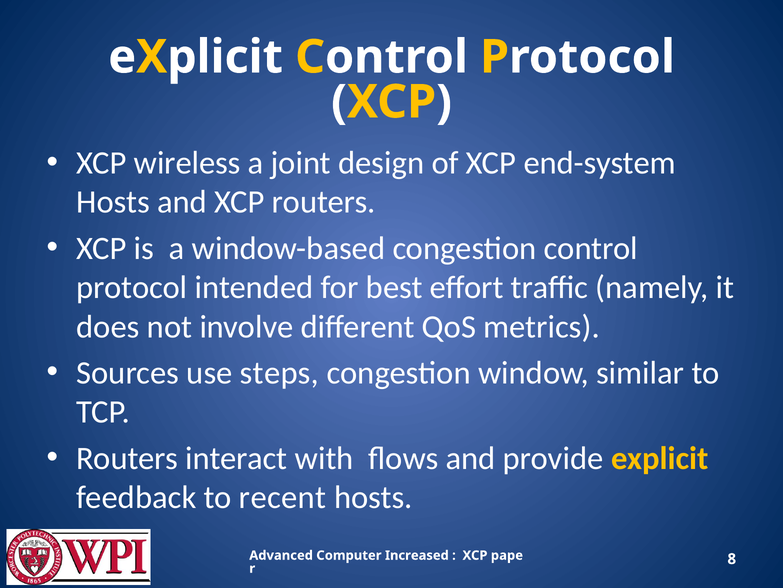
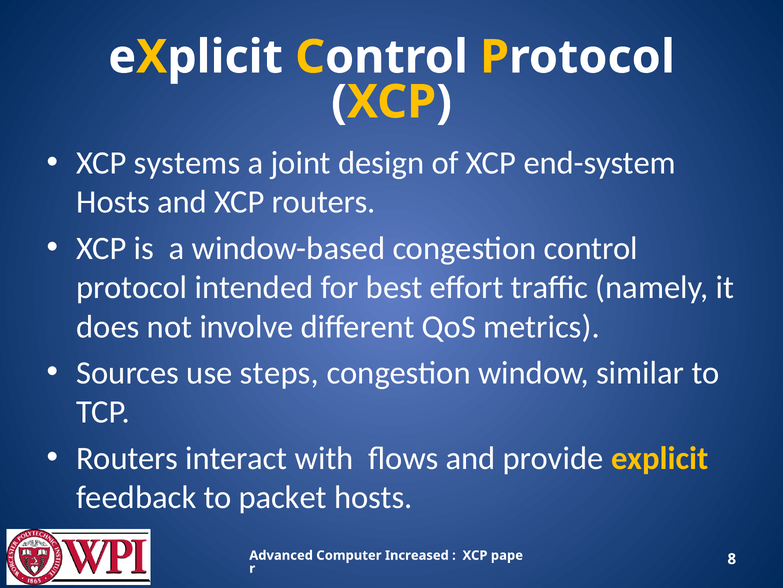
wireless: wireless -> systems (187, 163)
recent: recent -> packet (283, 497)
